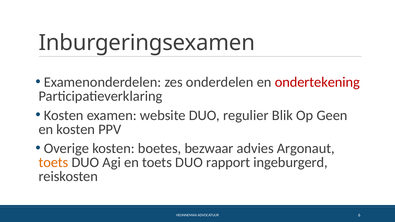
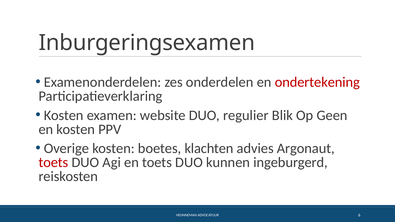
bezwaar: bezwaar -> klachten (209, 149)
toets colour: orange -> red (53, 163)
rapport: rapport -> kunnen (228, 163)
